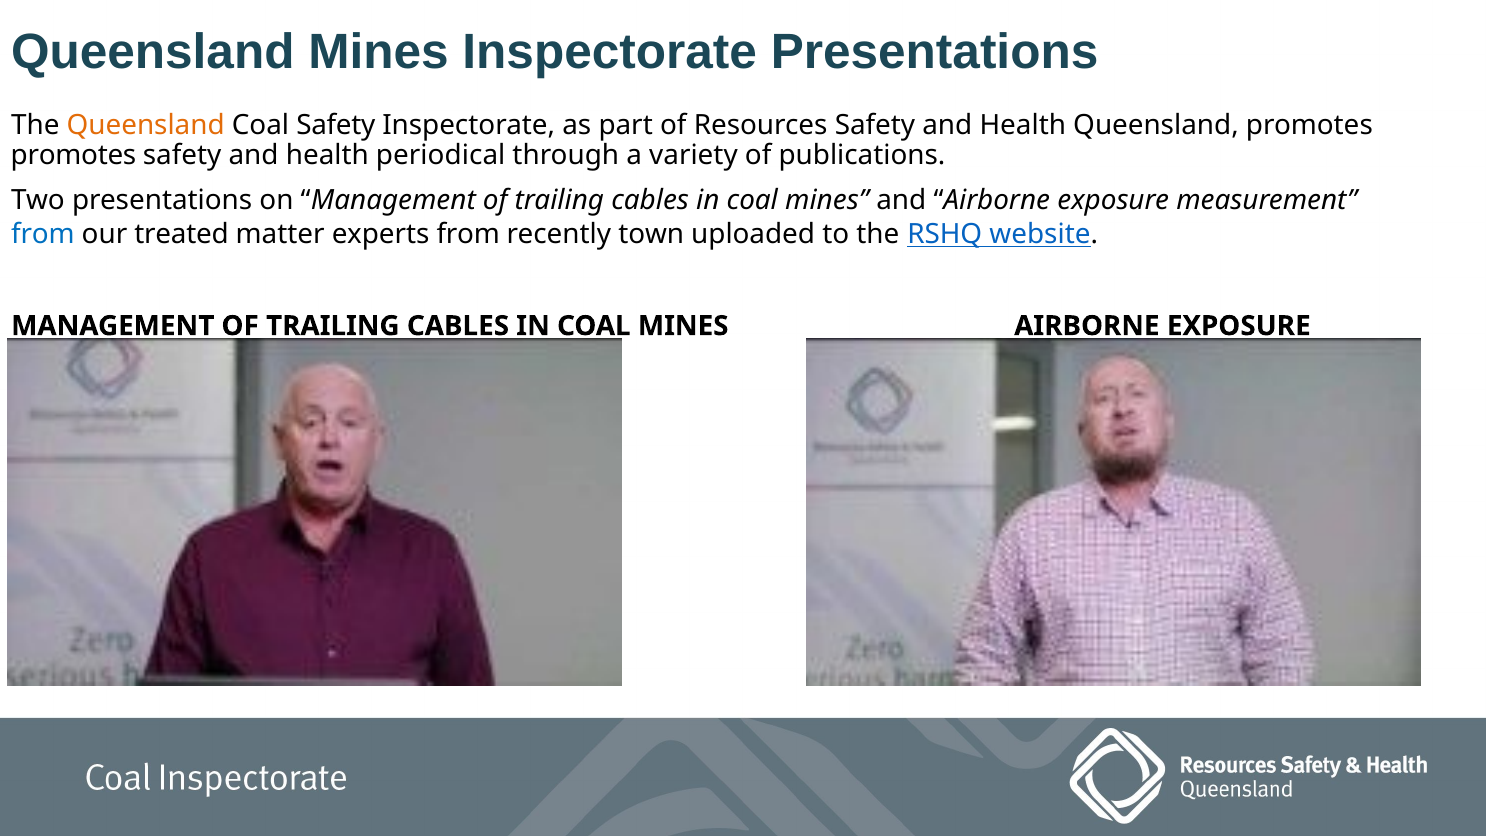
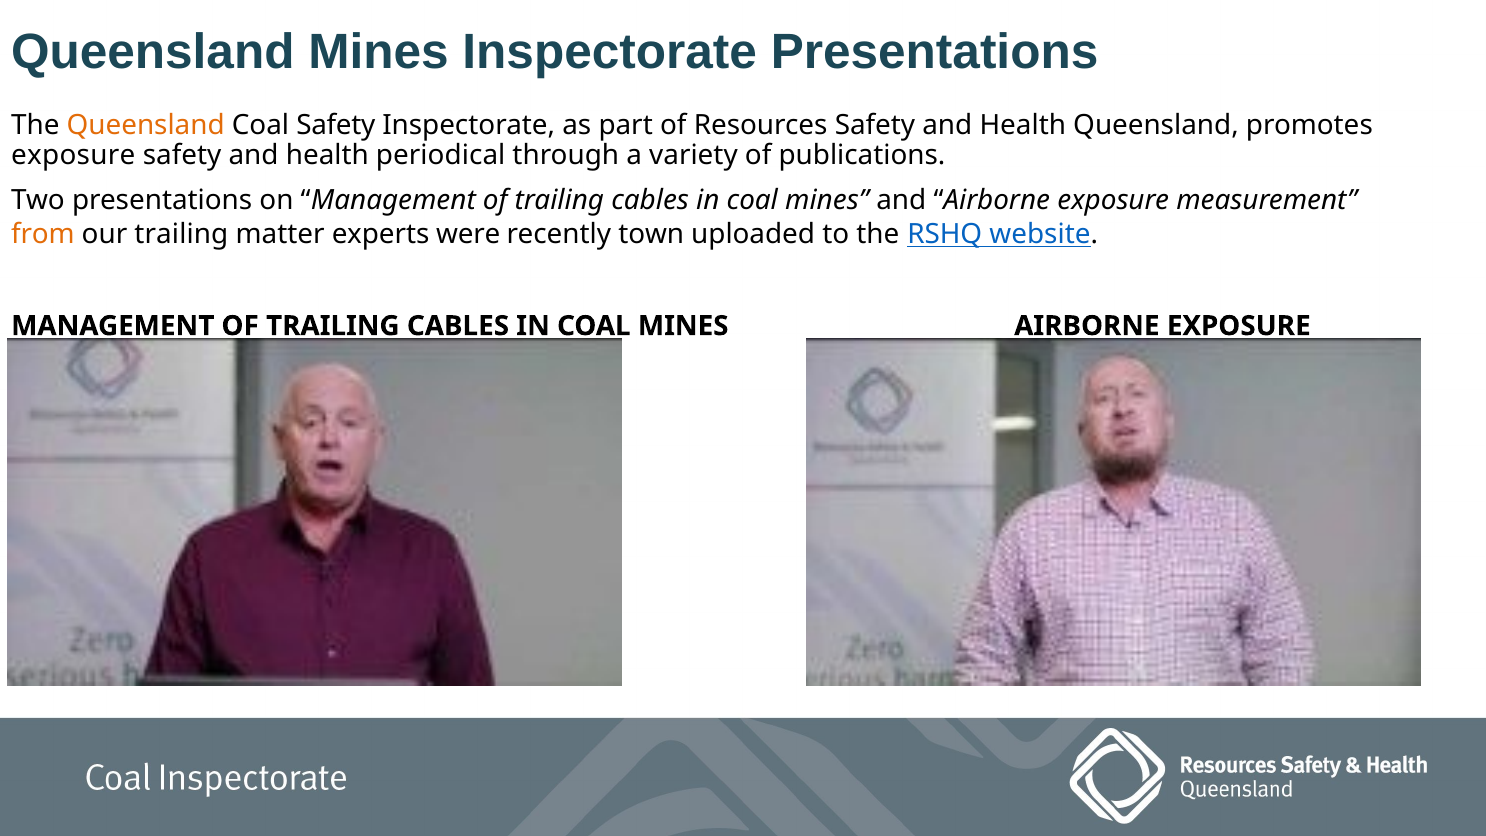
promotes: promotes -> exposure (73, 155)
from colour: blue -> orange (43, 234)
our treated: treated -> trailing (181, 234)
experts from: from -> were (468, 234)
